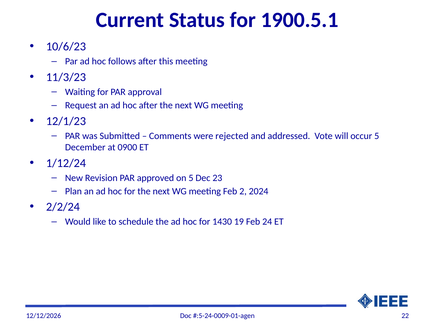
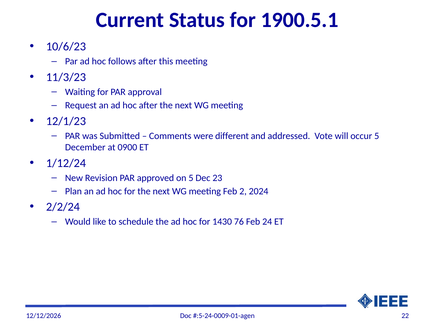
rejected: rejected -> different (232, 136)
19: 19 -> 76 (239, 222)
